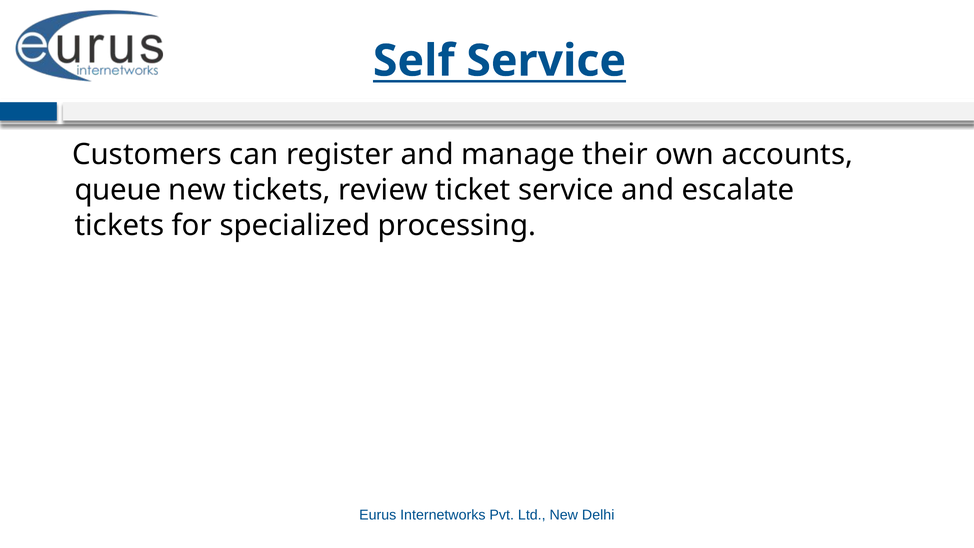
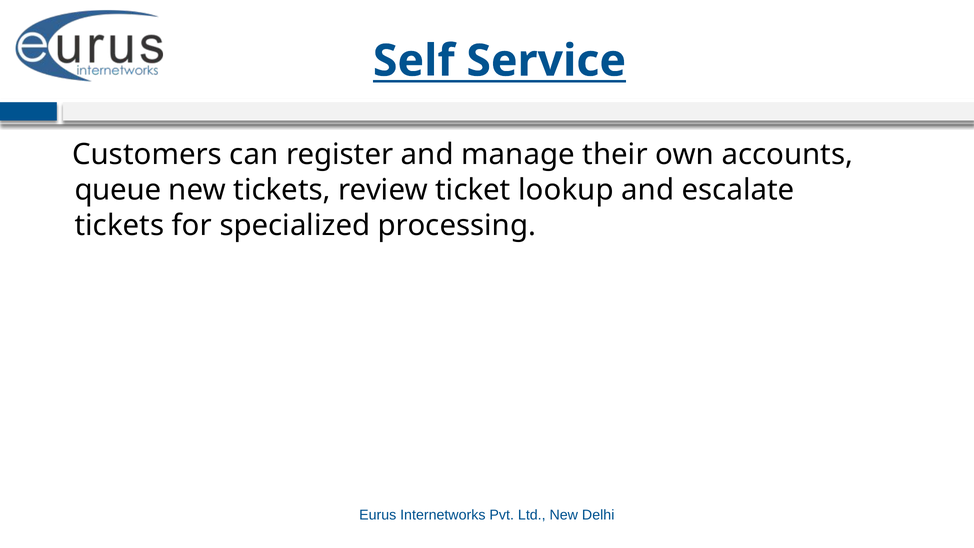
ticket service: service -> lookup (566, 190)
